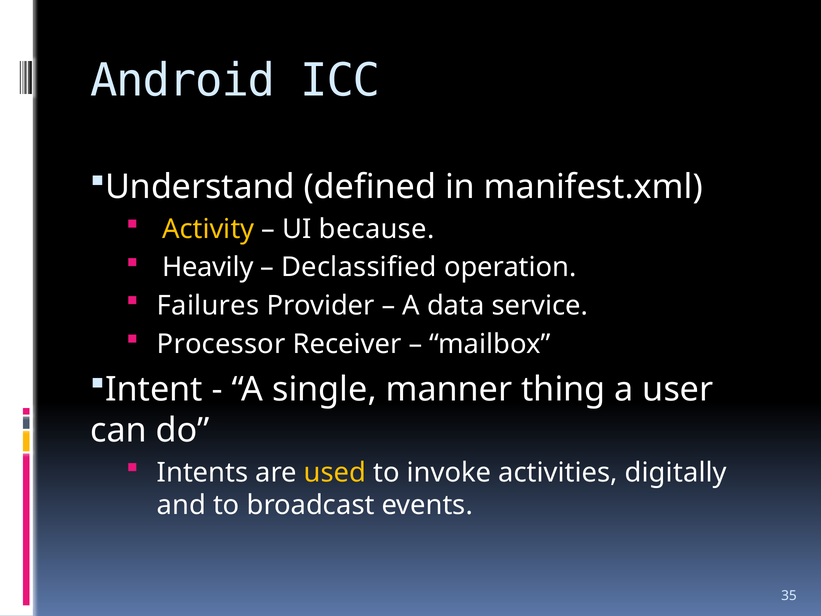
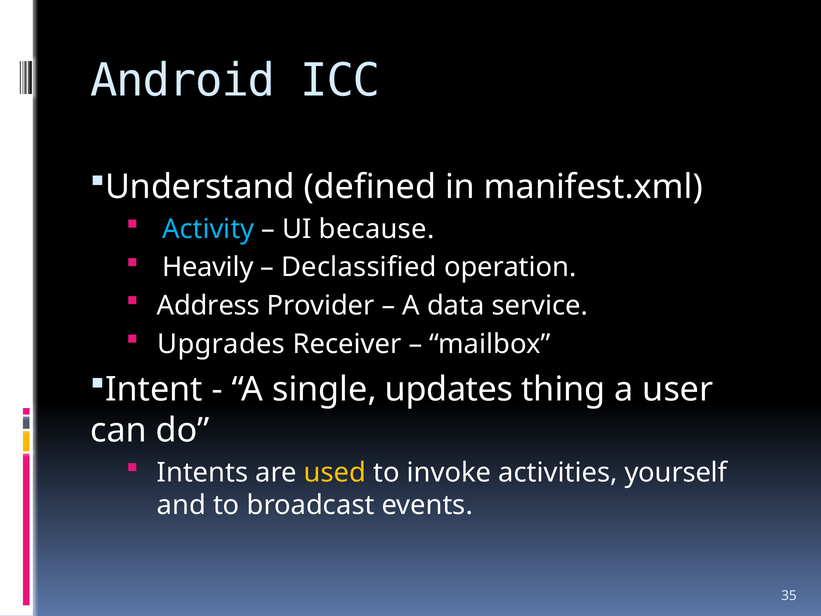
Activity colour: yellow -> light blue (208, 229)
Failures: Failures -> Address (208, 306)
Processor: Processor -> Upgrades (221, 344)
manner: manner -> updates (449, 389)
digitally: digitally -> yourself (676, 472)
